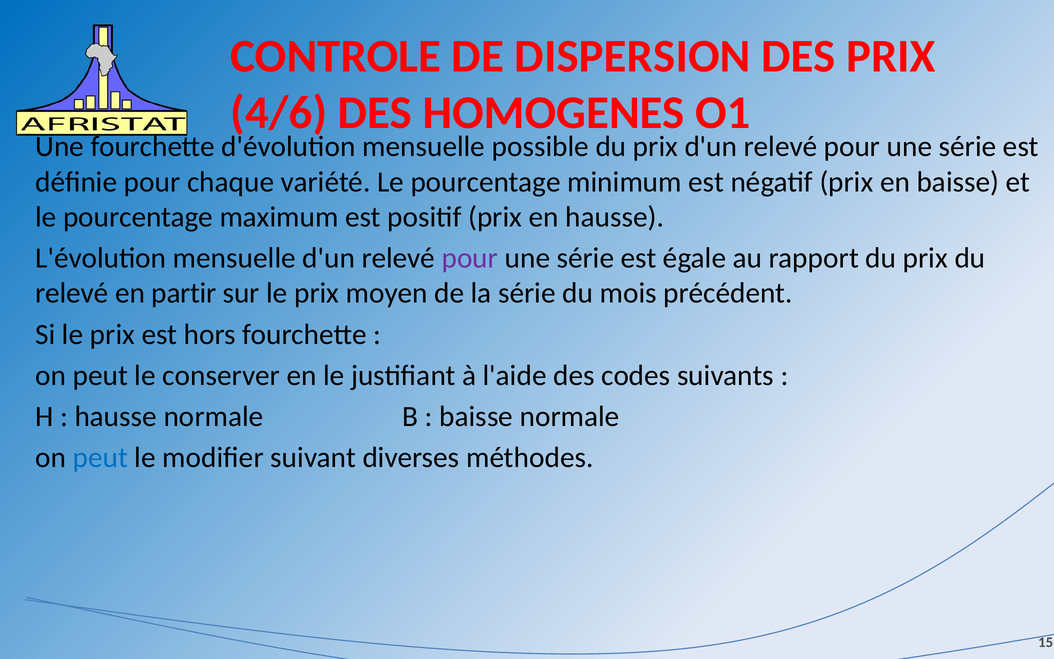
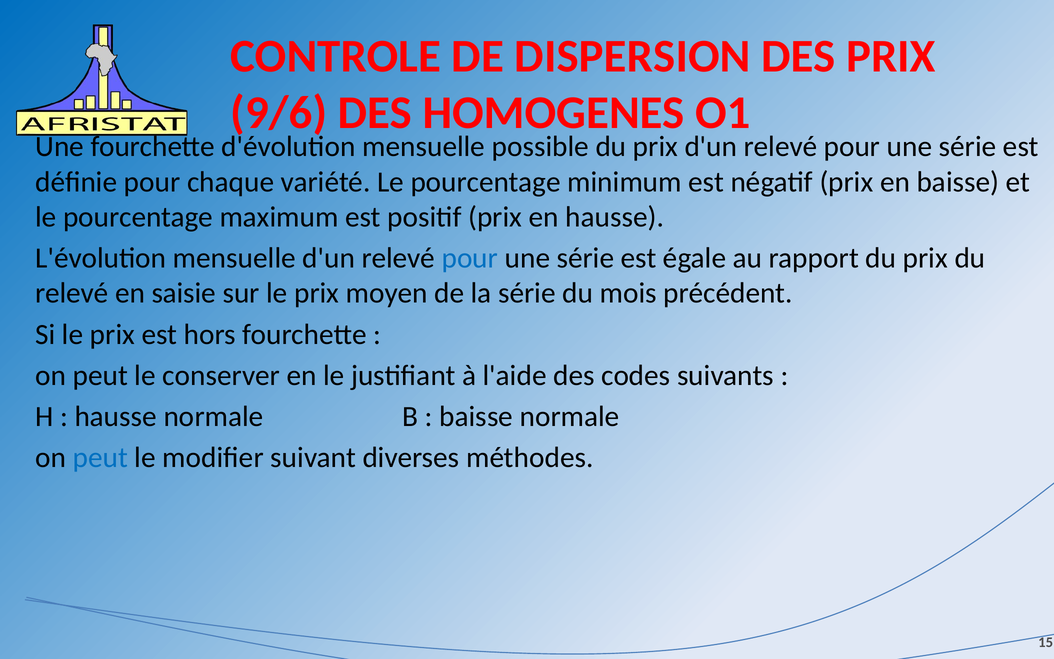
4/6: 4/6 -> 9/6 (279, 113)
pour colour: purple -> blue (470, 258)
partir: partir -> saisie (184, 293)
